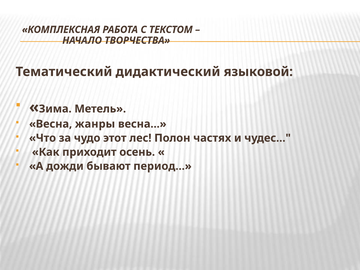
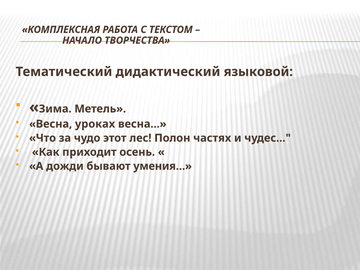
жанры: жанры -> уроках (95, 124)
период…: период… -> умения… (163, 166)
